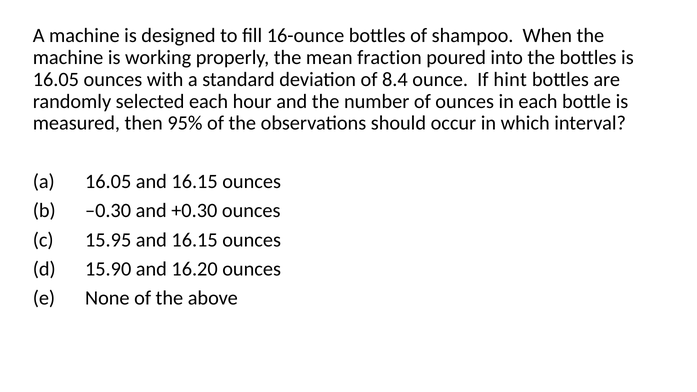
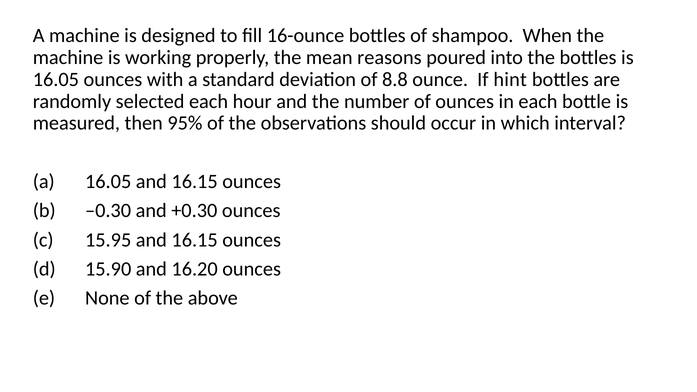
fraction: fraction -> reasons (389, 58)
8.4: 8.4 -> 8.8 (395, 79)
